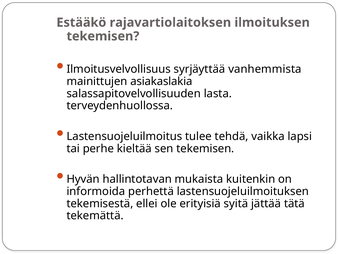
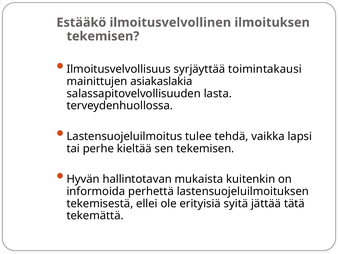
rajavartiolaitoksen: rajavartiolaitoksen -> ilmoitusvelvollinen (170, 22)
vanhemmista: vanhemmista -> toimintakausi (265, 69)
